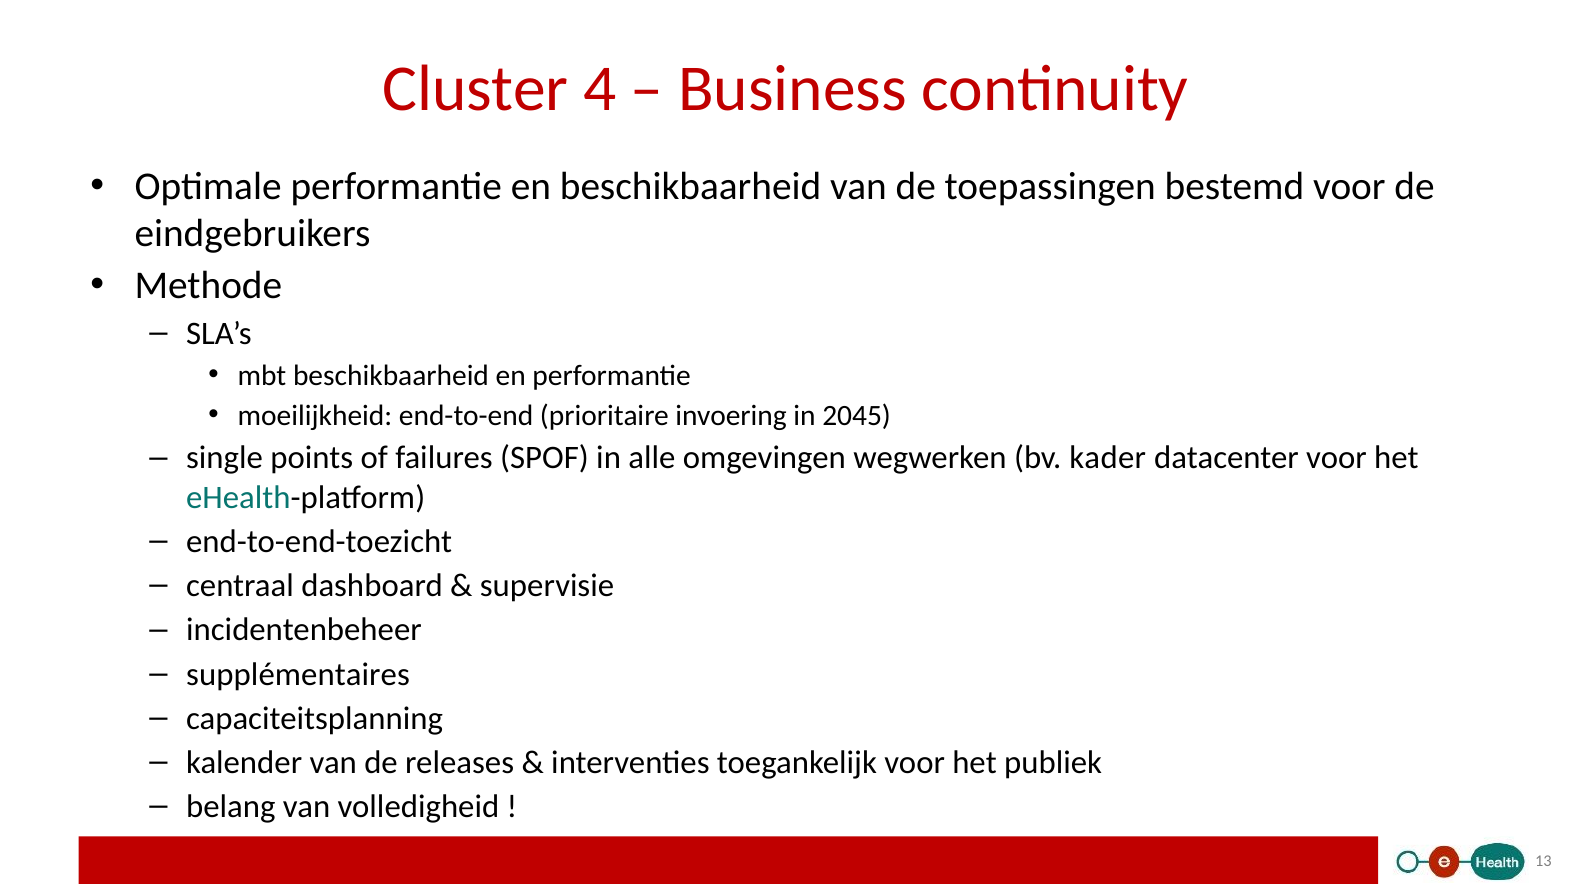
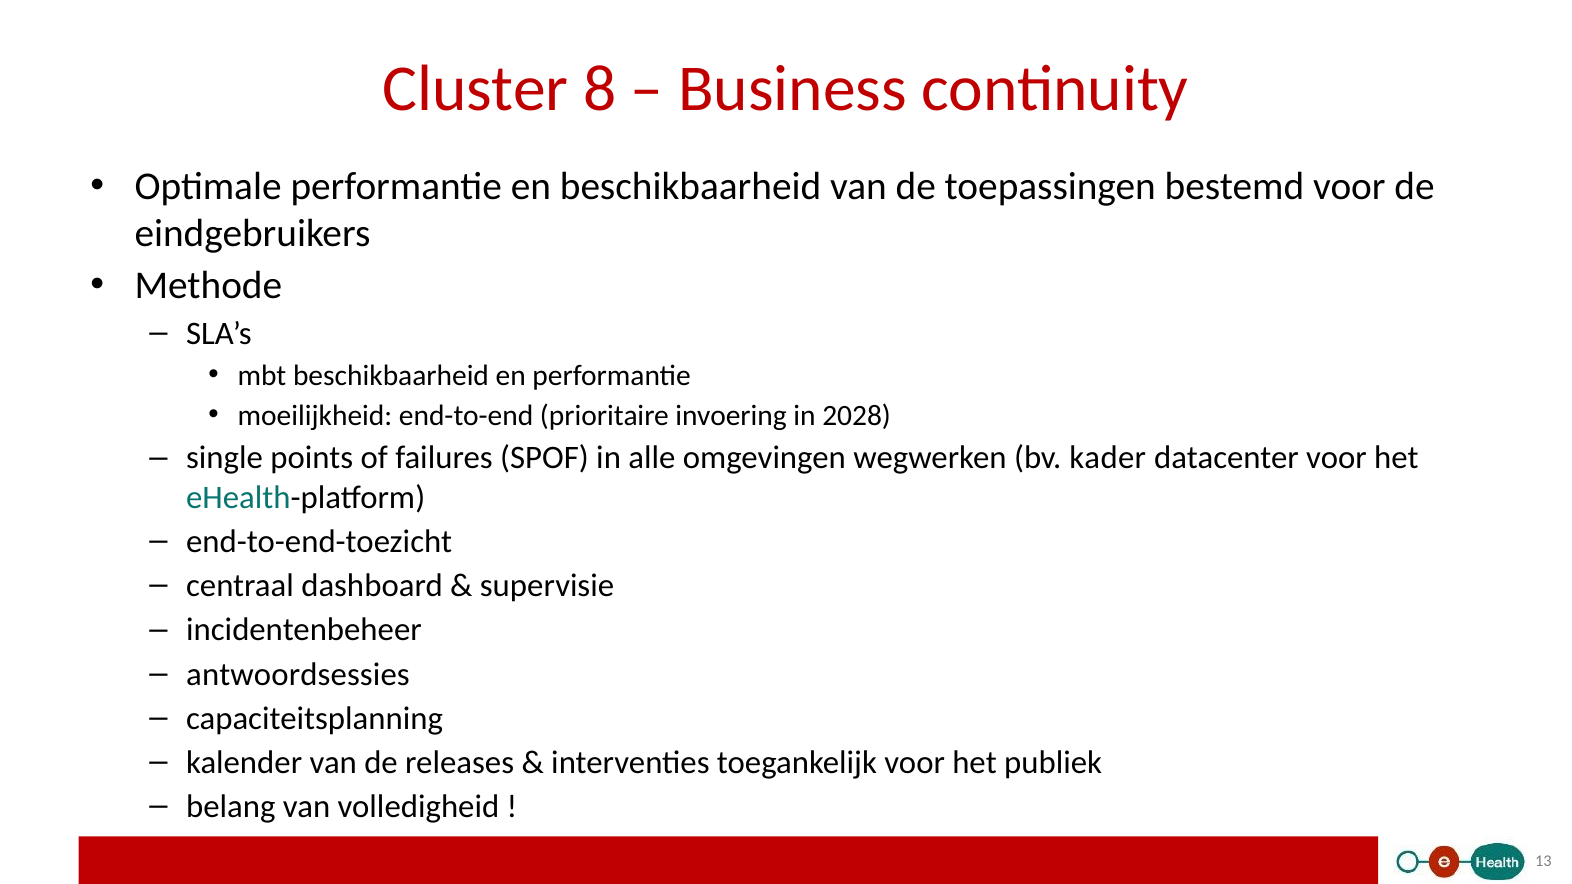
4: 4 -> 8 (600, 89)
2045: 2045 -> 2028 (857, 416)
supplémentaires: supplémentaires -> antwoordsessies (298, 675)
